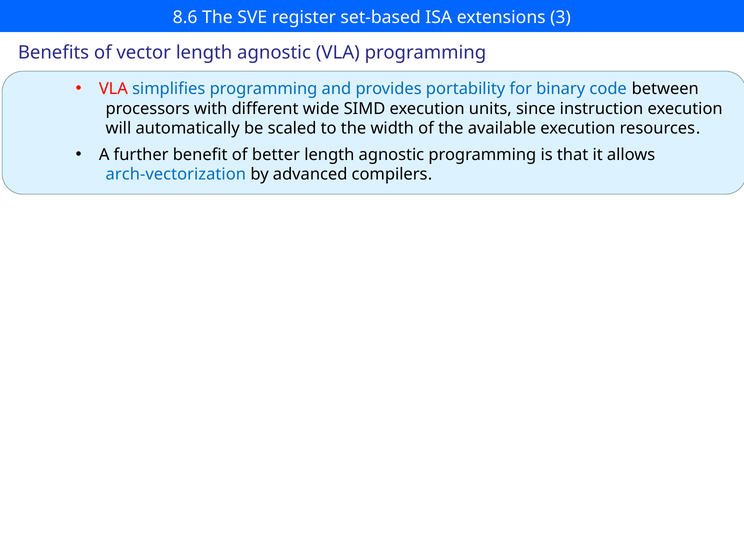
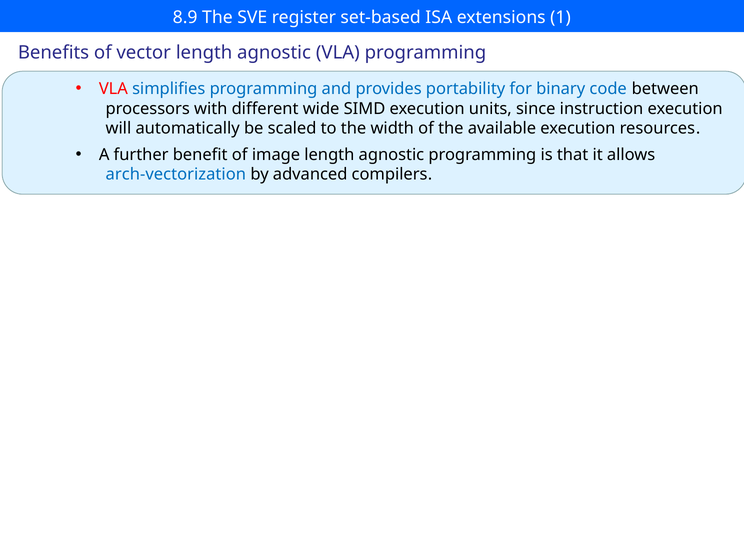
8.6: 8.6 -> 8.9 (185, 17)
3: 3 -> 1 (560, 17)
better: better -> image (276, 155)
